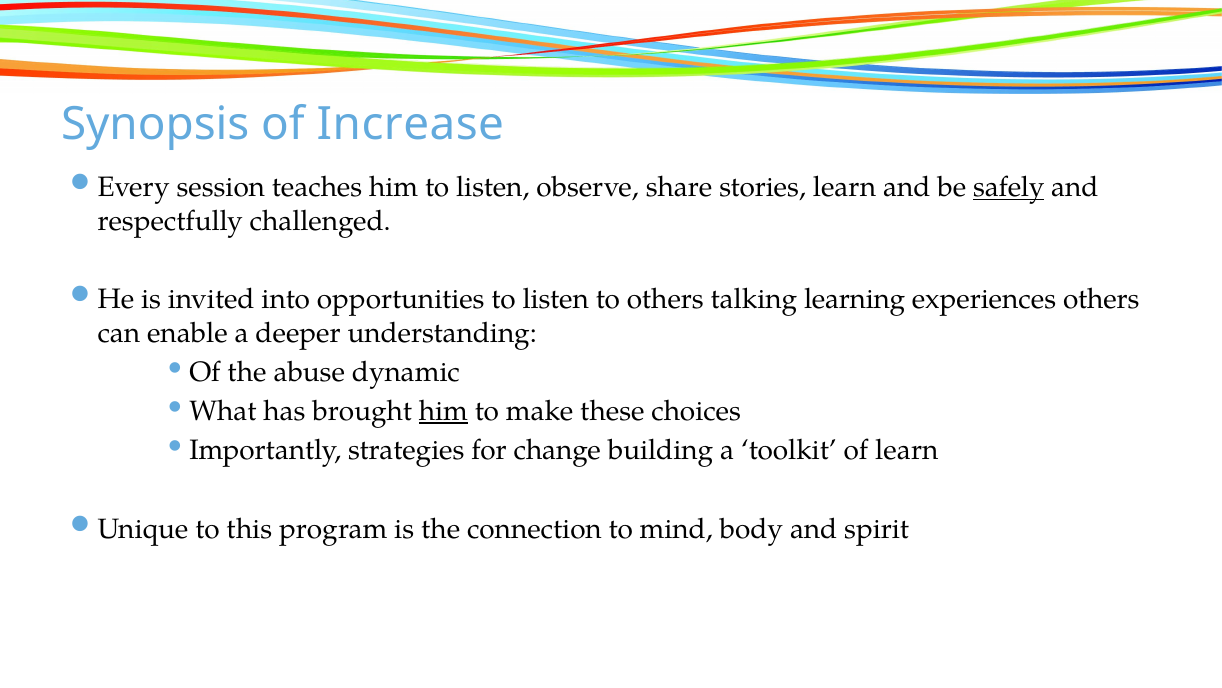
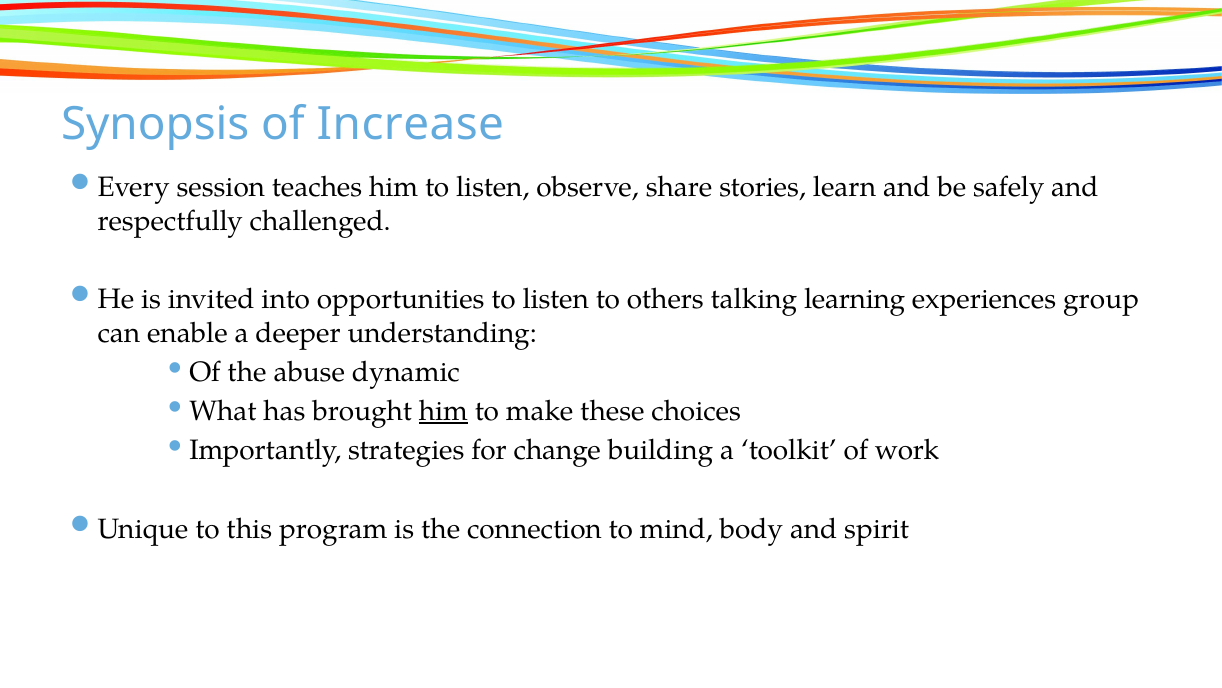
safely underline: present -> none (1009, 187)
experiences others: others -> group (1101, 299)
of learn: learn -> work (907, 450)
